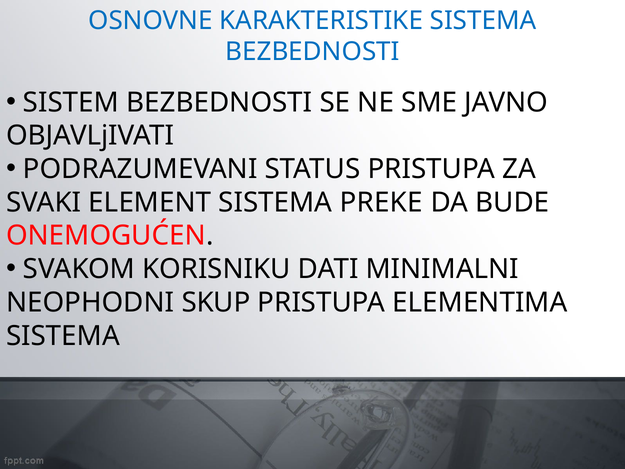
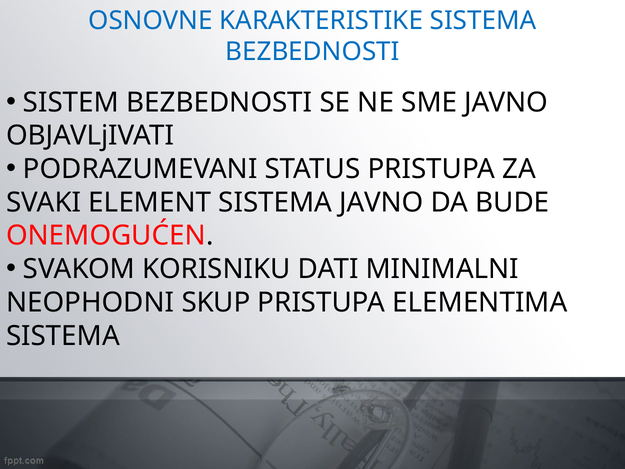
SISTEMA PREKE: PREKE -> JAVNO (381, 202)
